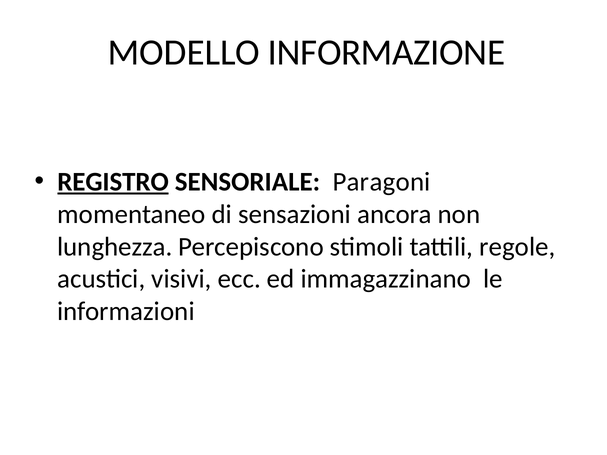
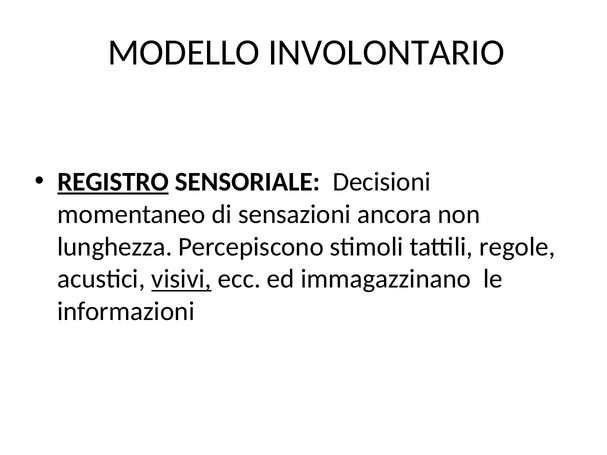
INFORMAZIONE: INFORMAZIONE -> INVOLONTARIO (386, 53)
Paragoni: Paragoni -> Decisioni (382, 182)
visivi underline: none -> present (182, 279)
